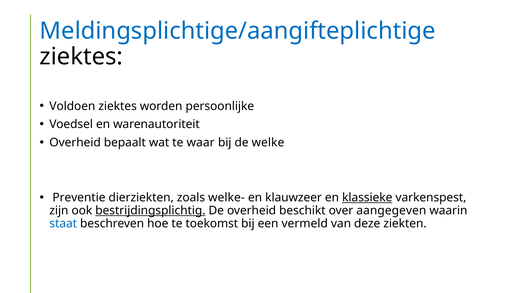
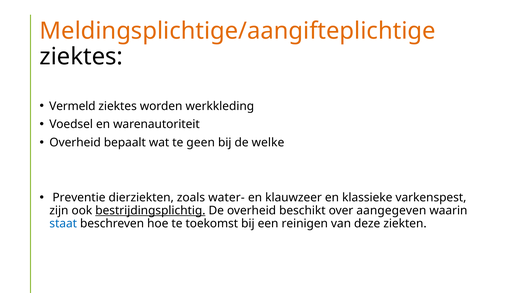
Meldingsplichtige/aangifteplichtige colour: blue -> orange (238, 31)
Voldoen: Voldoen -> Vermeld (72, 106)
persoonlijke: persoonlijke -> werkkleding (220, 106)
waar: waar -> geen (201, 142)
welke-: welke- -> water- (226, 197)
klassieke underline: present -> none (367, 197)
vermeld: vermeld -> reinigen (305, 223)
